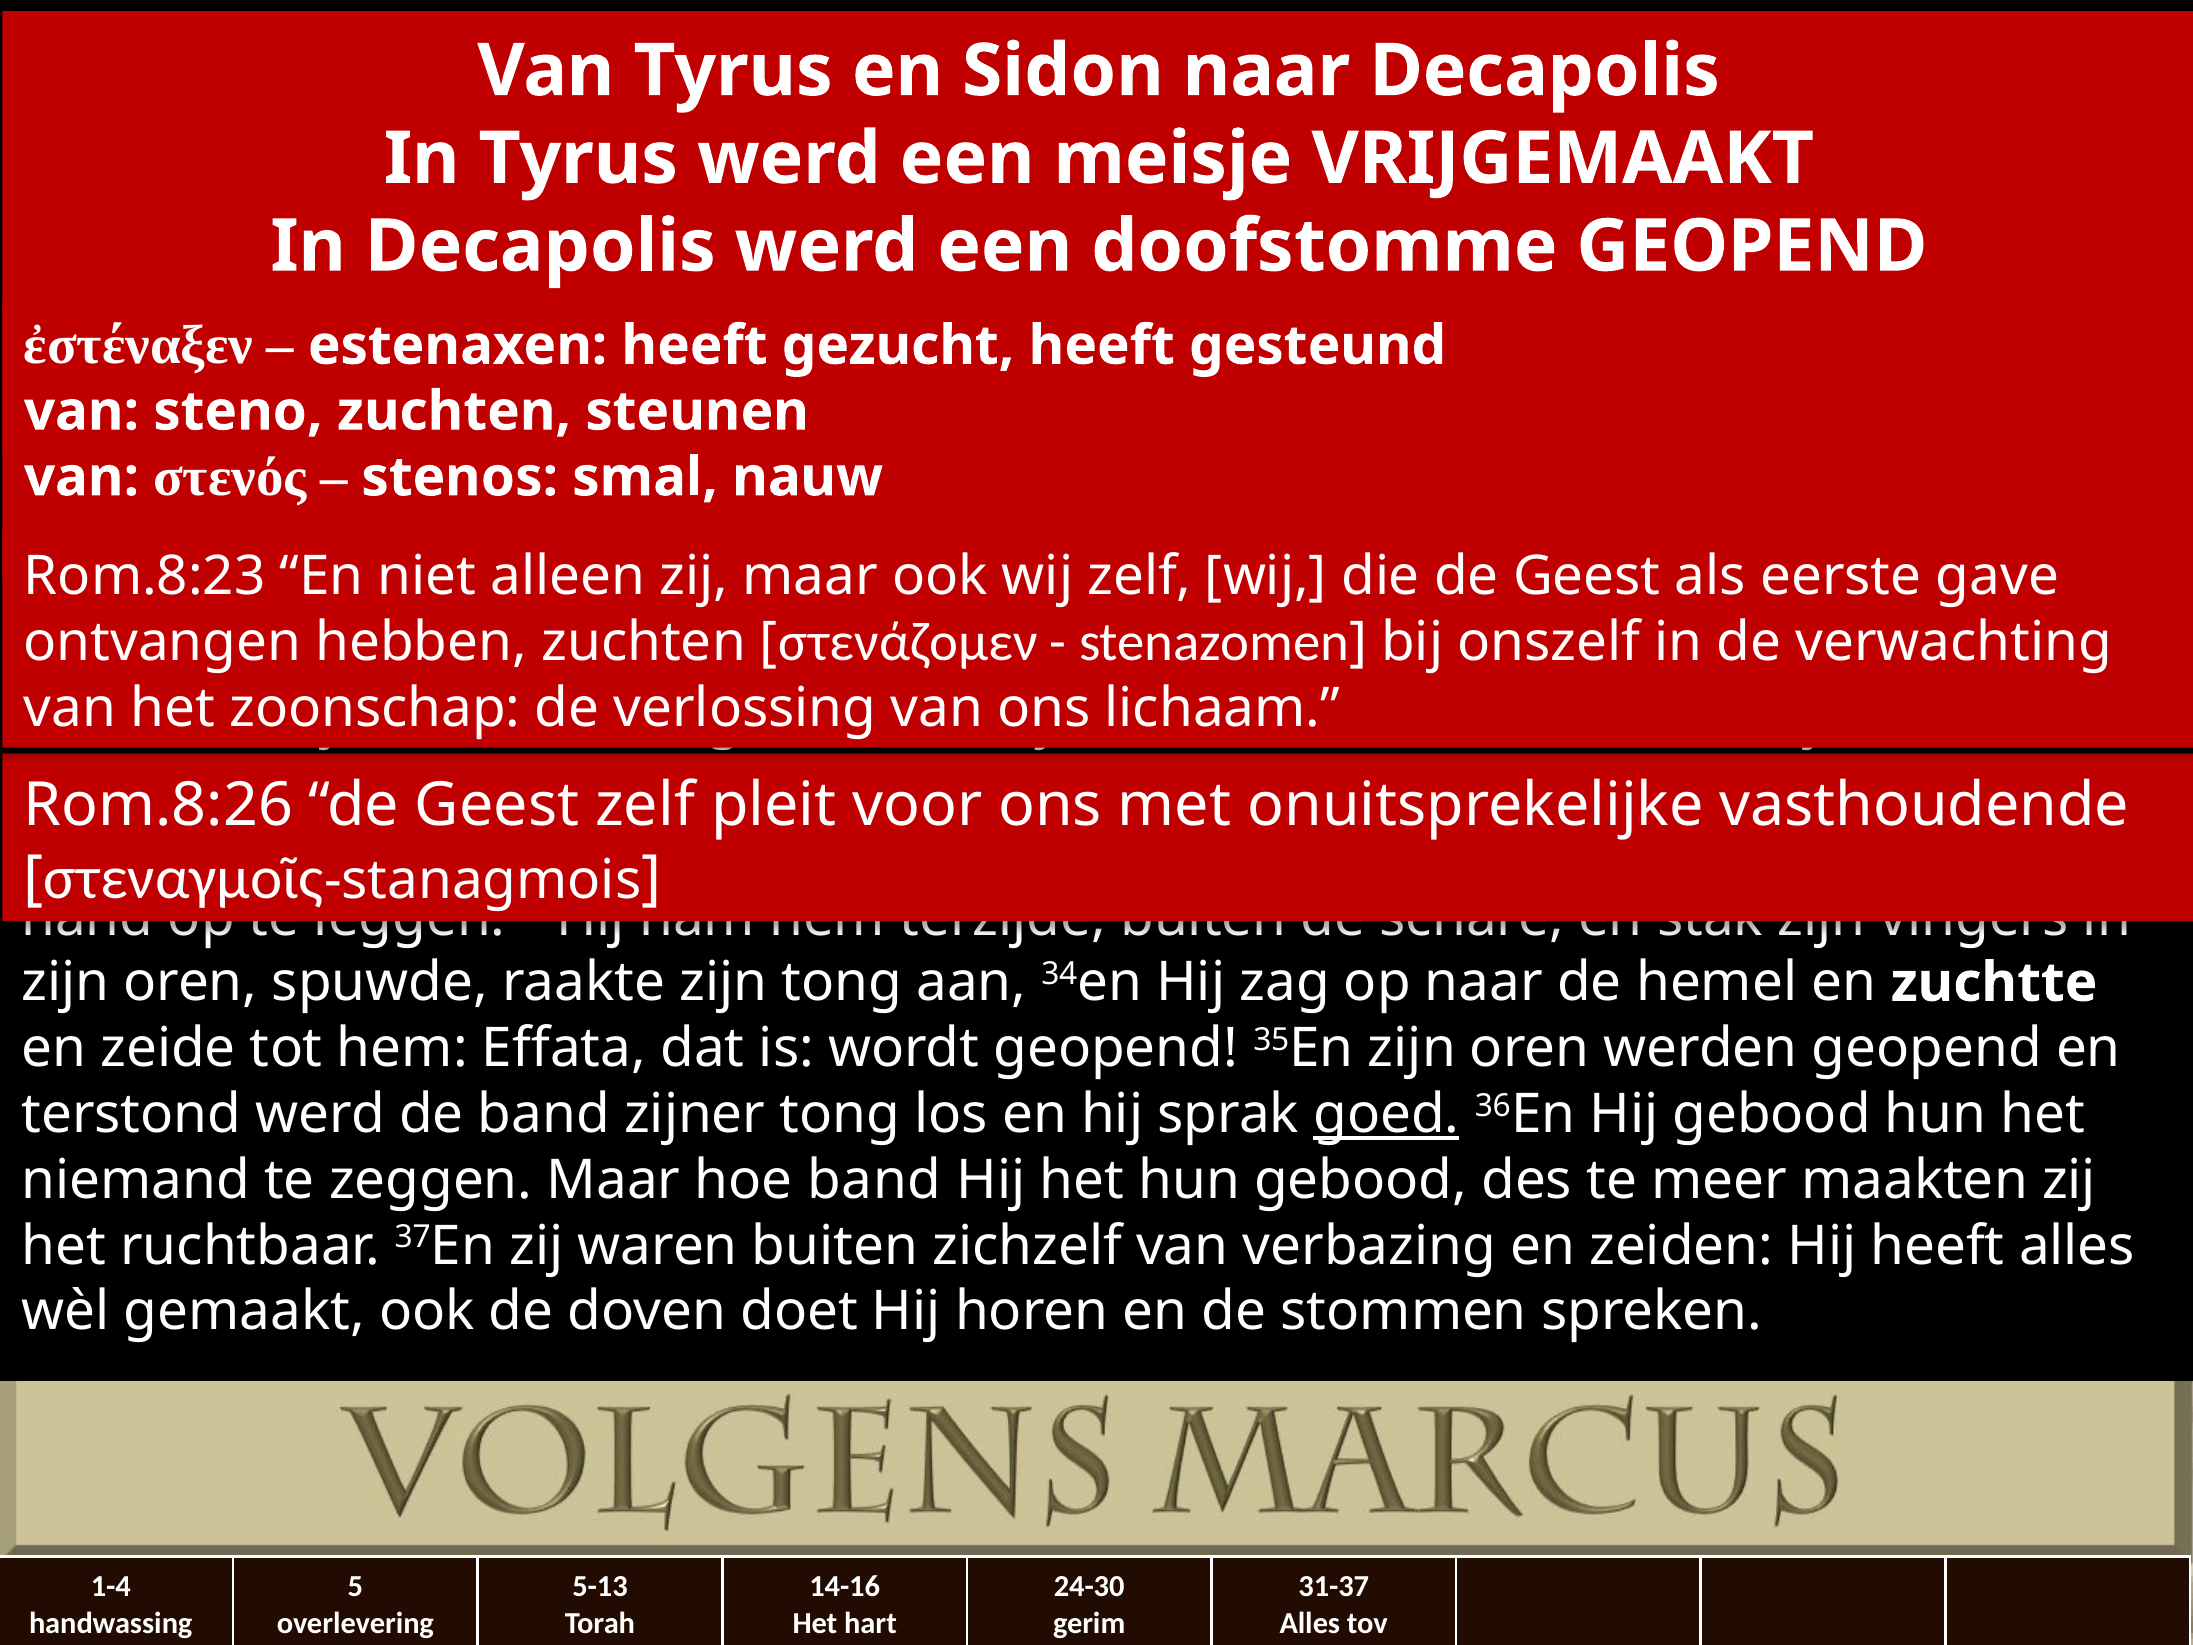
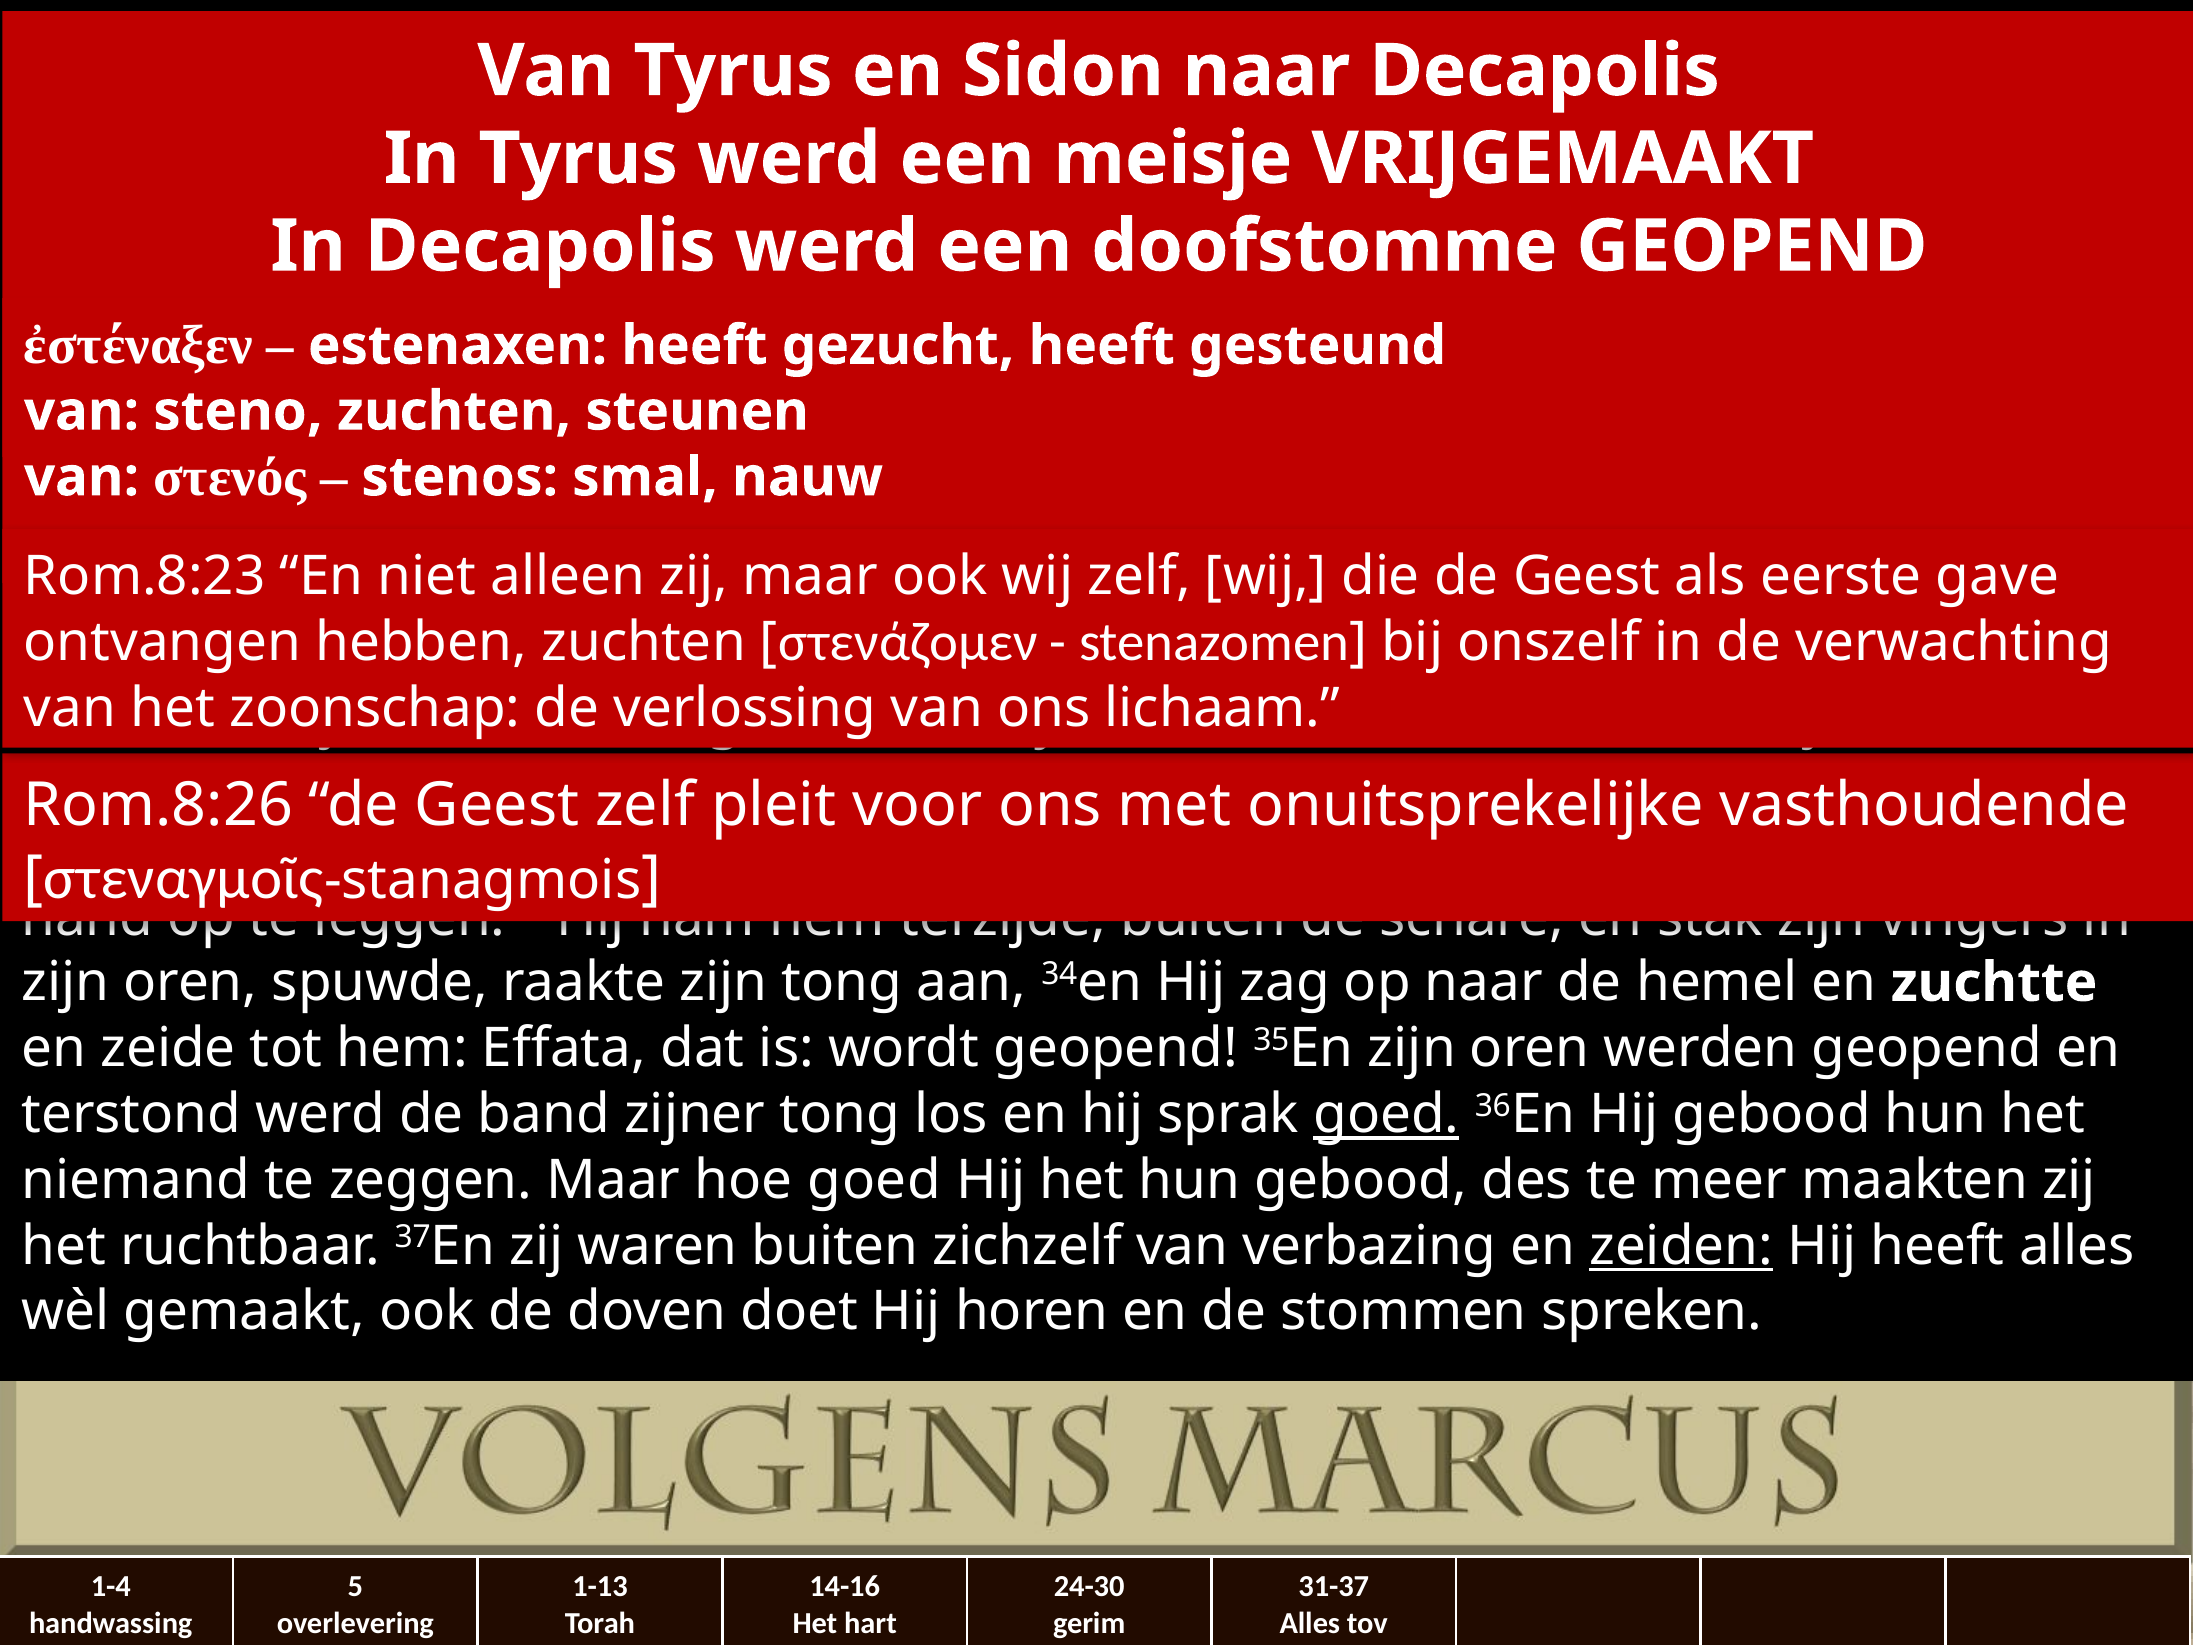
hoe band: band -> goed (874, 1180)
zeiden underline: none -> present (1681, 1246)
5-13: 5-13 -> 1-13 (600, 1586)
